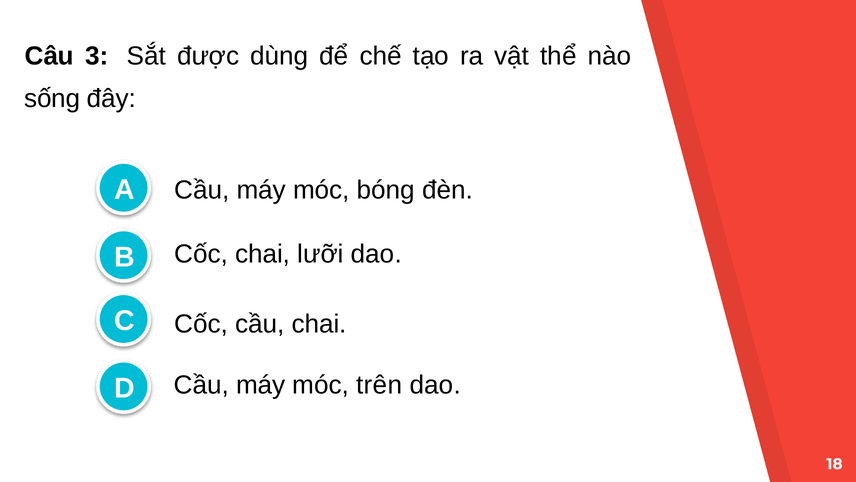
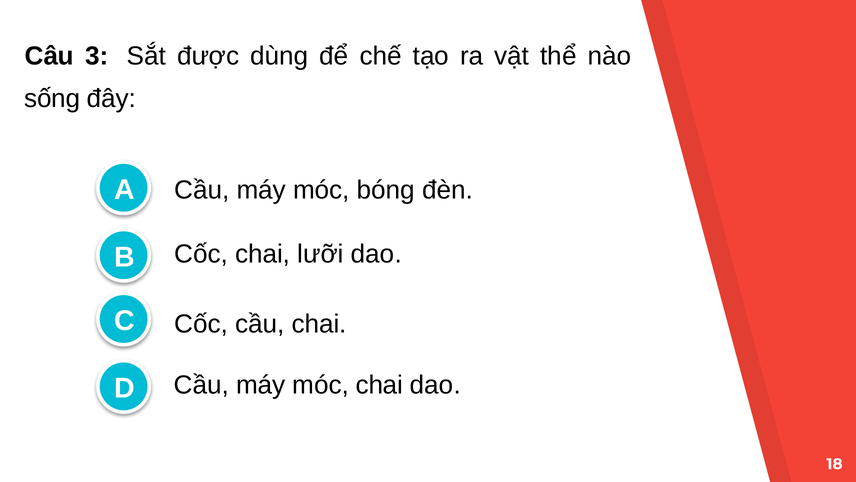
móc trên: trên -> chai (379, 385)
